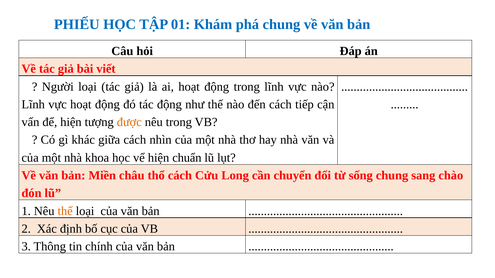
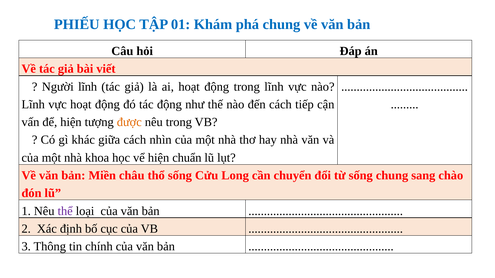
Người loại: loại -> lĩnh (88, 87)
thổ cách: cách -> sống (180, 176)
thể colour: orange -> purple (65, 211)
